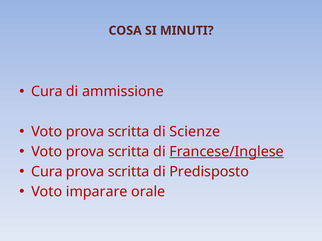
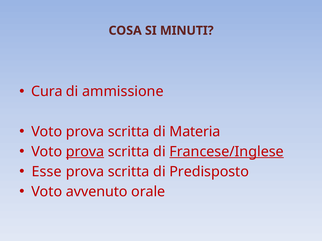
Scienze: Scienze -> Materia (195, 132)
prova underline: none -> present (85, 152)
Cura: Cura -> Esse (47, 172)
imparare: imparare -> avvenuto (97, 192)
